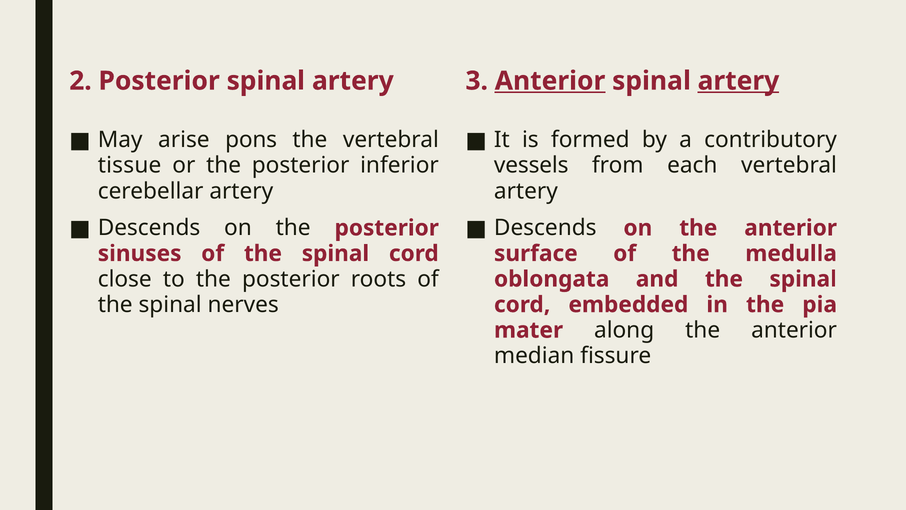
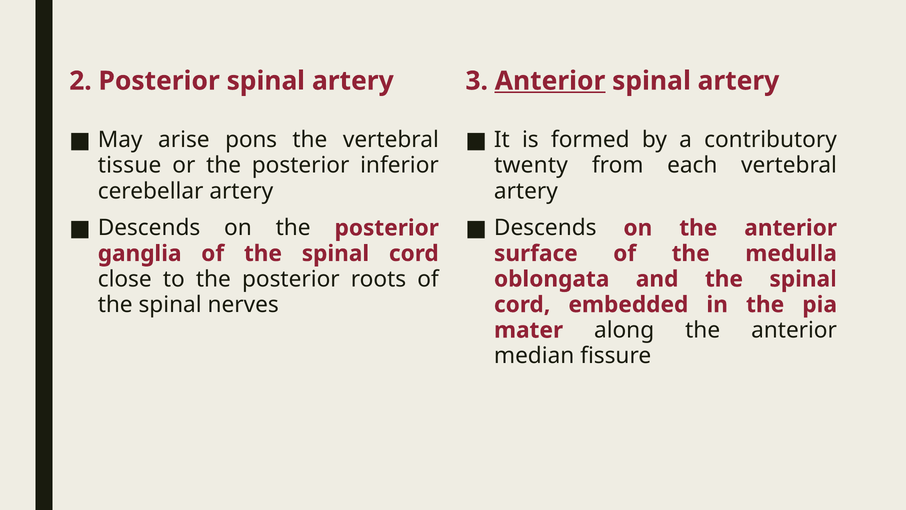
artery underline: present -> none (738, 81)
vessels: vessels -> twenty (531, 165)
sinuses: sinuses -> ganglia (140, 253)
